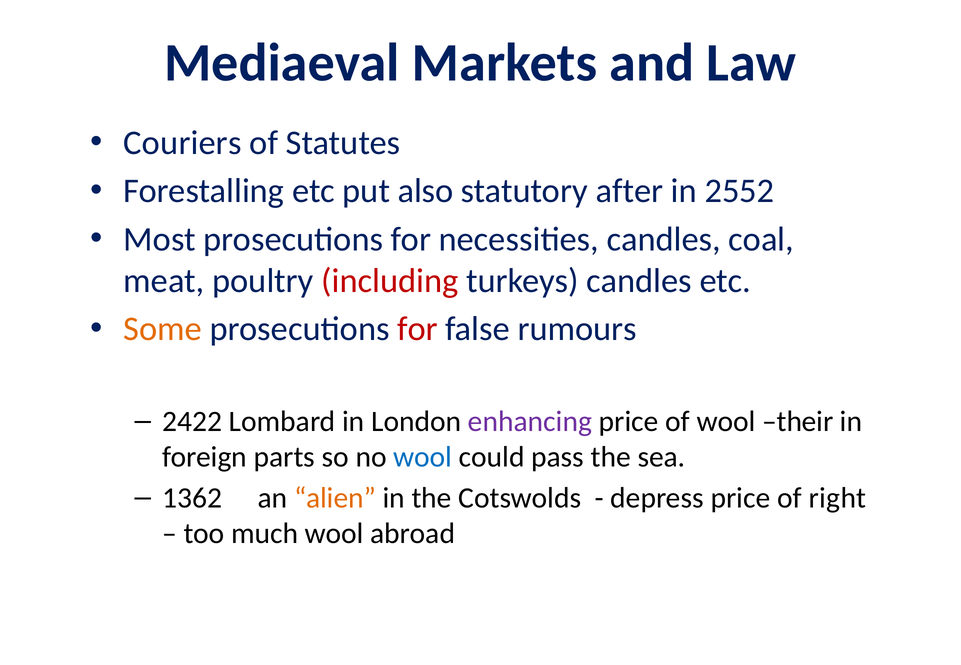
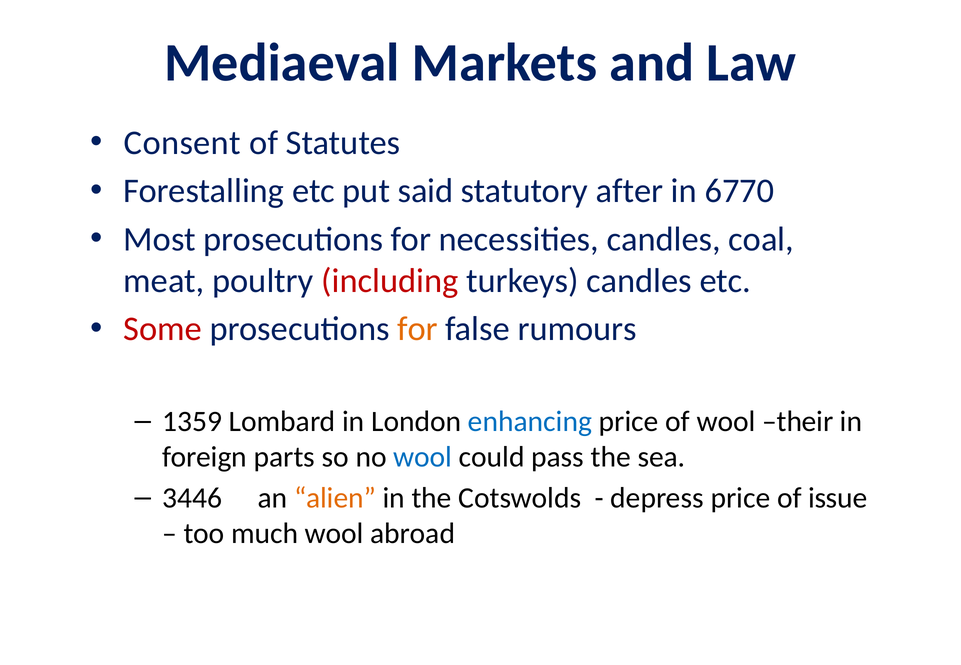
Couriers: Couriers -> Consent (182, 143)
also: also -> said (426, 191)
2552: 2552 -> 6770 (739, 191)
Some colour: orange -> red (163, 329)
for colour: red -> orange (418, 329)
2422: 2422 -> 1359 (192, 422)
enhancing colour: purple -> blue (530, 422)
1362: 1362 -> 3446 (192, 498)
right: right -> issue (838, 498)
